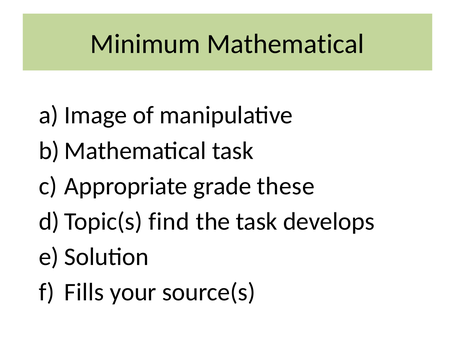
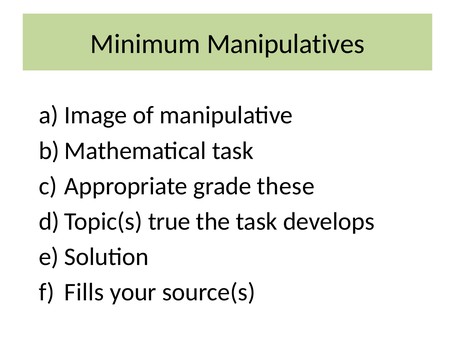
Mathematical: Mathematical -> Manipulatives (286, 44)
find: find -> true (169, 222)
